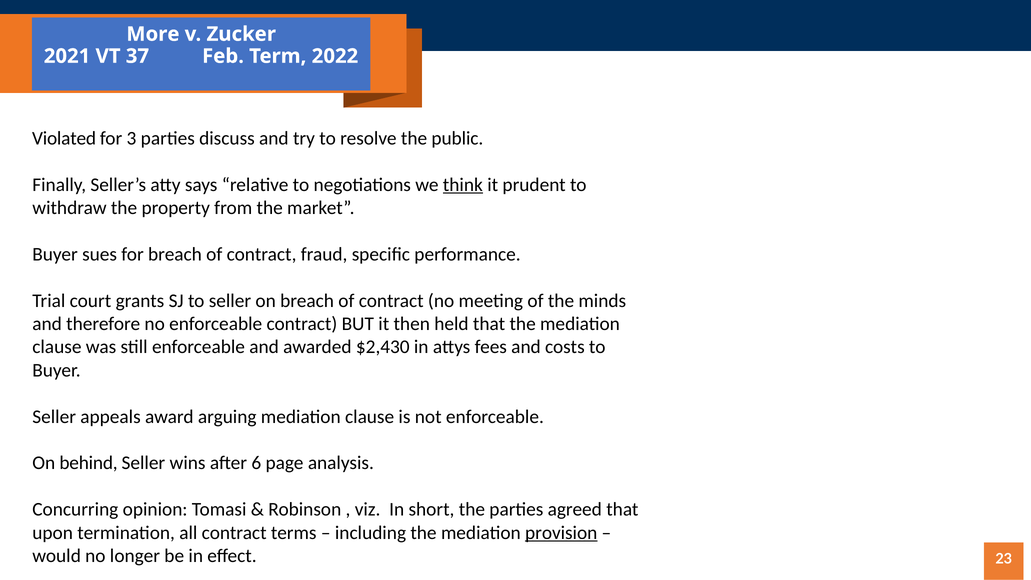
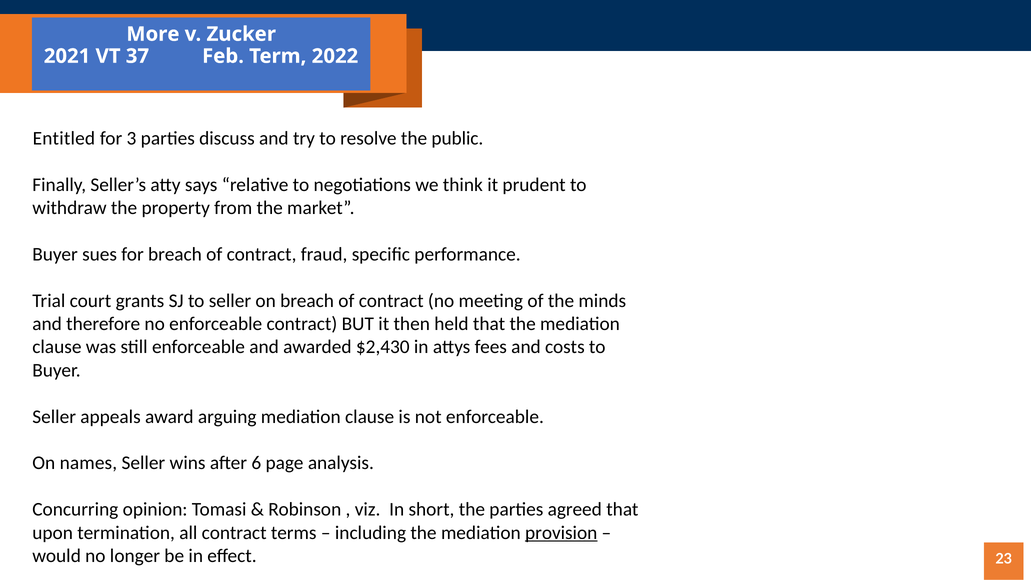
Violated: Violated -> Entitled (64, 138)
think underline: present -> none (463, 185)
behind: behind -> names (88, 463)
